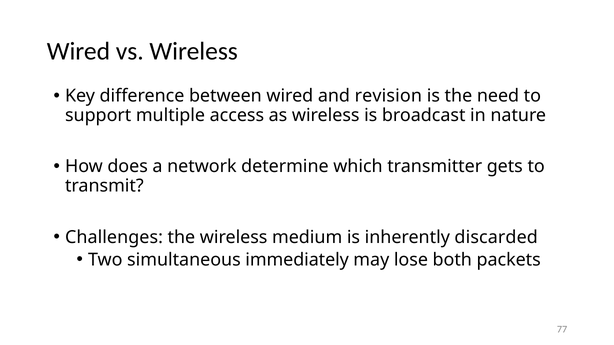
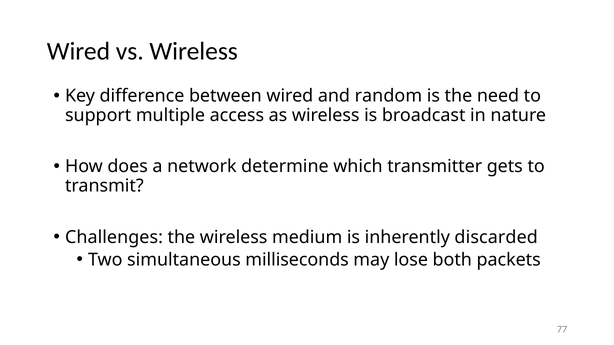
revision: revision -> random (388, 96)
immediately: immediately -> milliseconds (297, 260)
